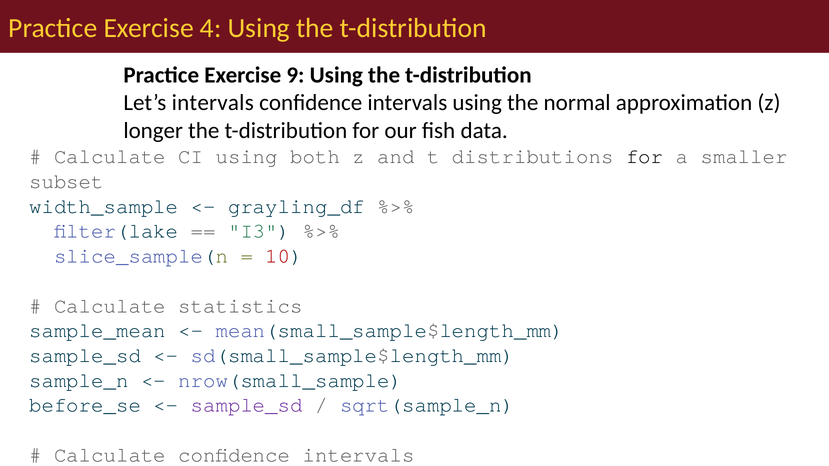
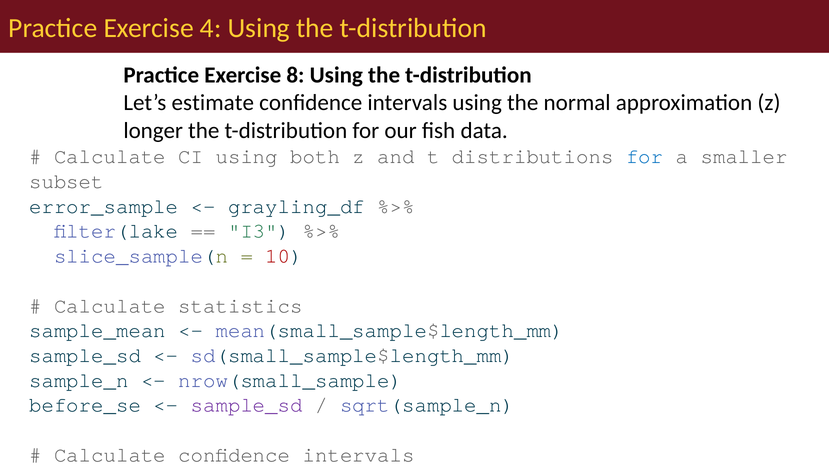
9: 9 -> 8 (295, 75)
Let’s intervals: intervals -> estimate (213, 103)
for colour: black -> blue (645, 157)
width_sample: width_sample -> error_sample (104, 206)
